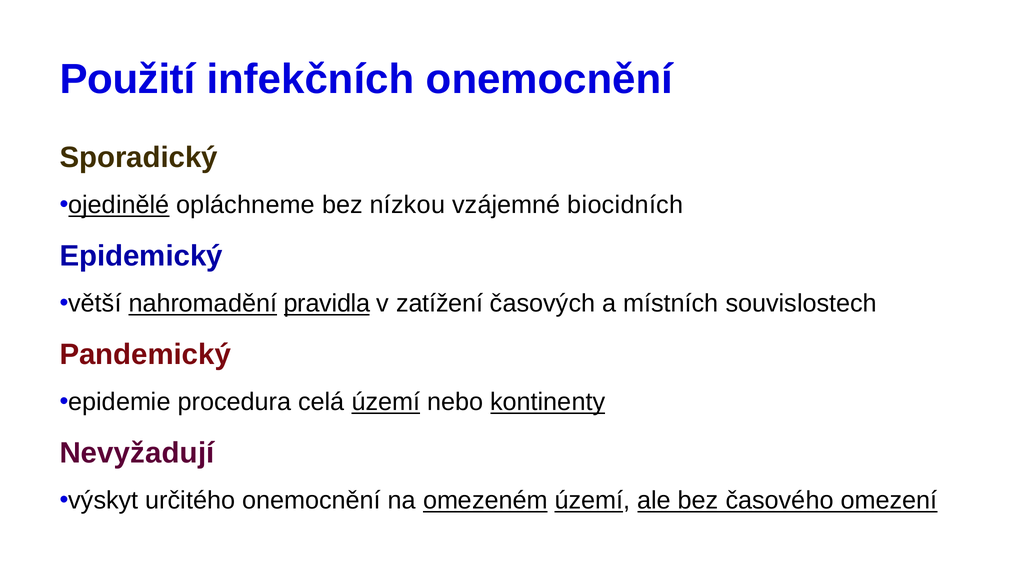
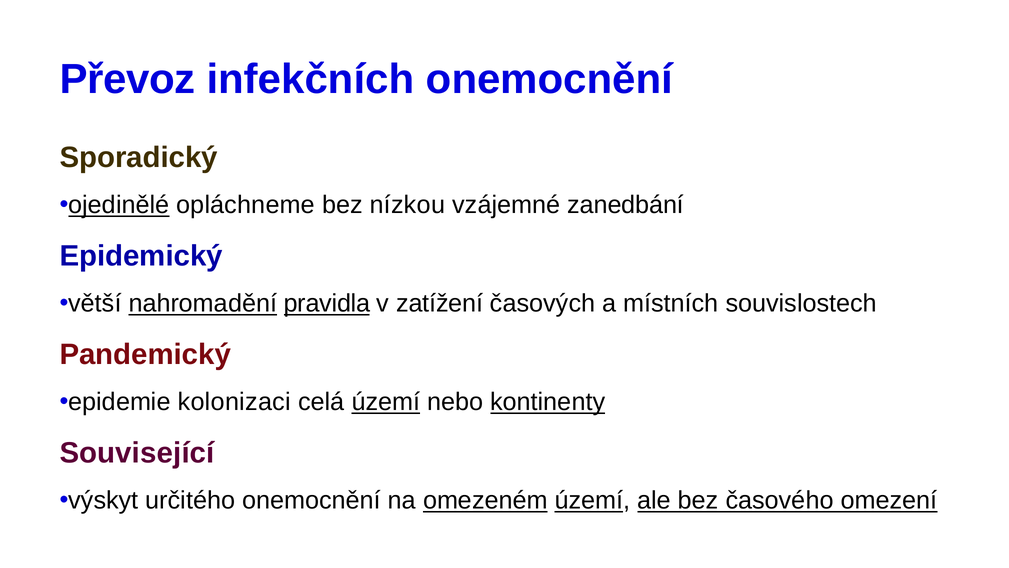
Použití: Použití -> Převoz (127, 79)
biocidních: biocidních -> zanedbání (626, 205)
procedura: procedura -> kolonizaci (234, 402)
Nevyžadují: Nevyžadují -> Související (137, 453)
